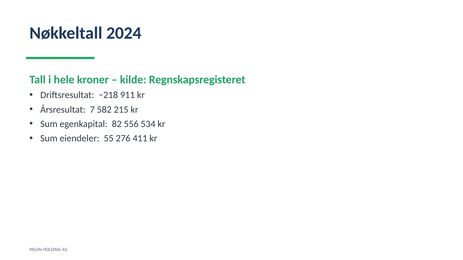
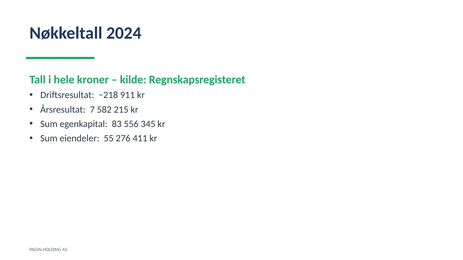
82: 82 -> 83 (117, 124)
534: 534 -> 345 (148, 124)
